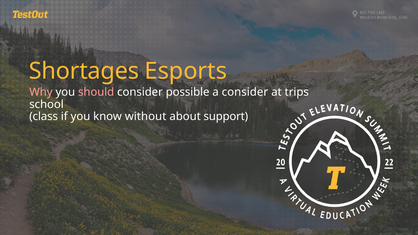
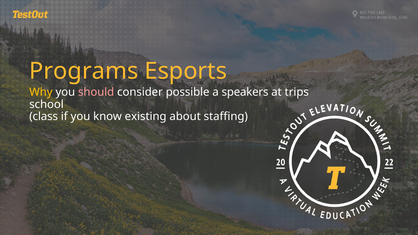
Shortages: Shortages -> Programs (84, 71)
Why colour: pink -> yellow (41, 92)
a consider: consider -> speakers (245, 92)
without: without -> existing (146, 117)
support: support -> staffing (226, 117)
